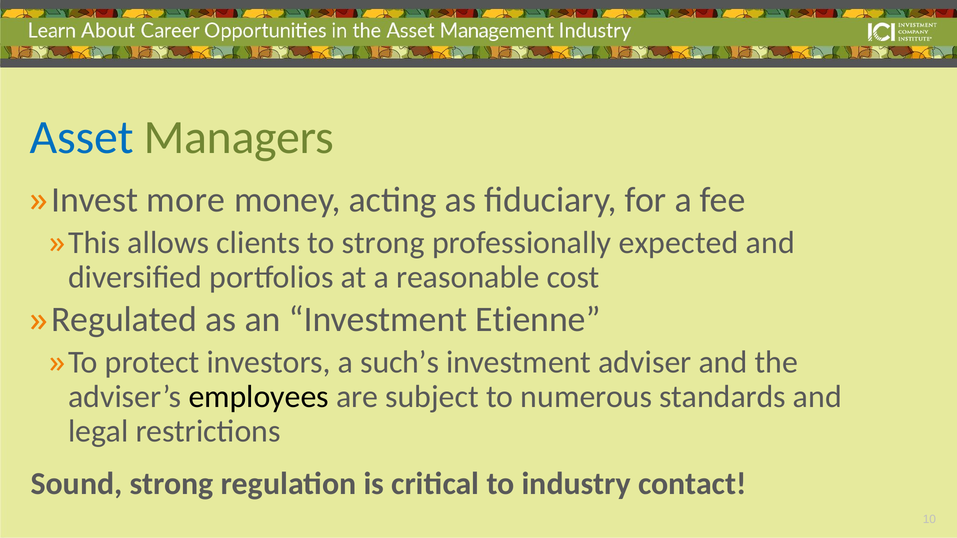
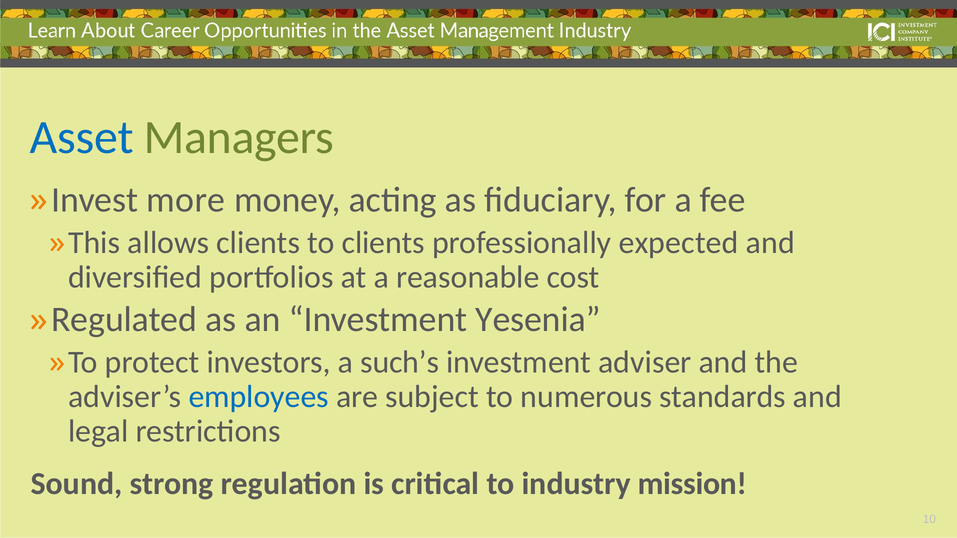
to strong: strong -> clients (383, 243)
Etienne: Etienne -> Yesenia (538, 320)
employees colour: black -> blue (259, 397)
contact: contact -> mission (692, 484)
